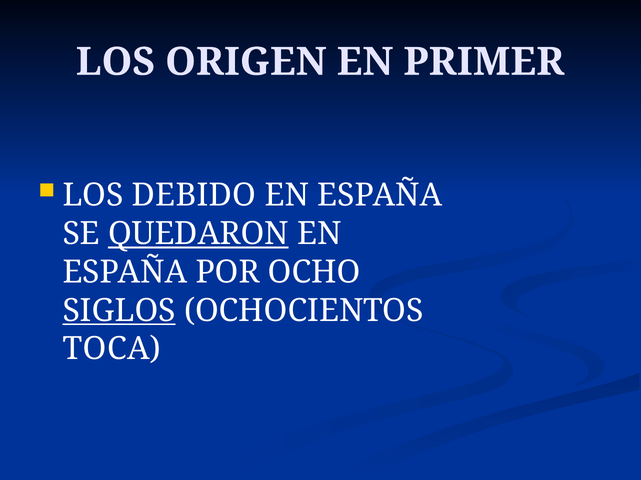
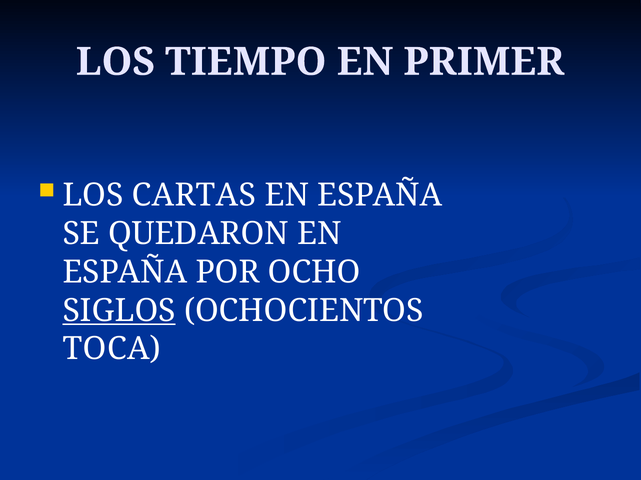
ORIGEN: ORIGEN -> TIEMPO (246, 62)
DEBIDO: DEBIDO -> CARTAS (194, 196)
QUEDARON underline: present -> none (199, 234)
